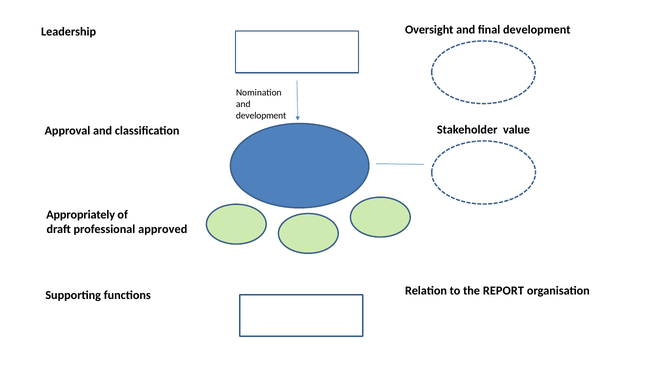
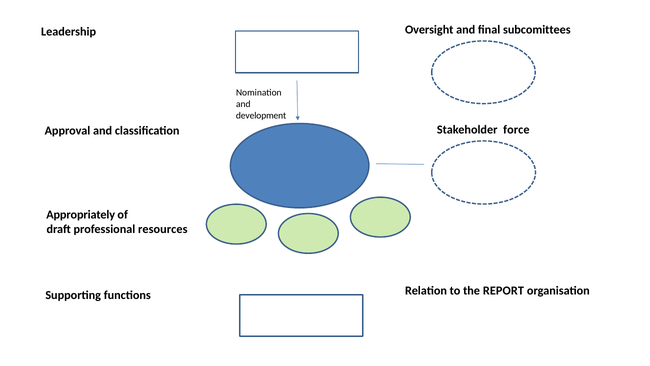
final development: development -> subcomittees (537, 30)
value: value -> force (516, 129)
approved: approved -> resources (163, 229)
